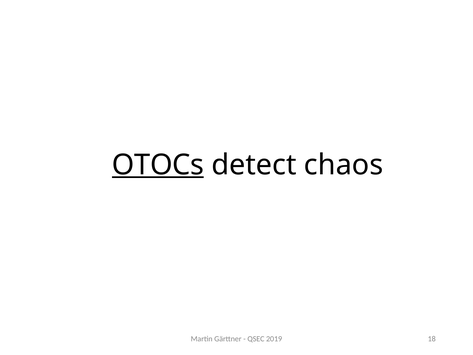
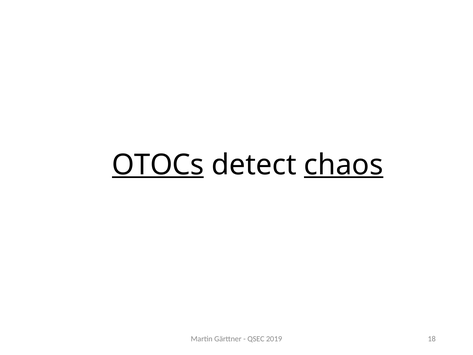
chaos underline: none -> present (344, 165)
